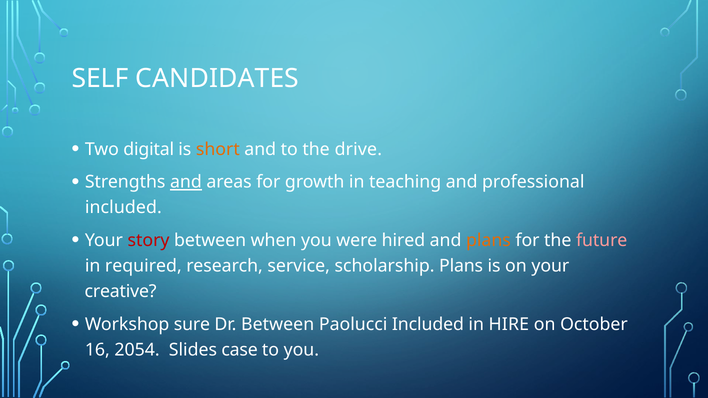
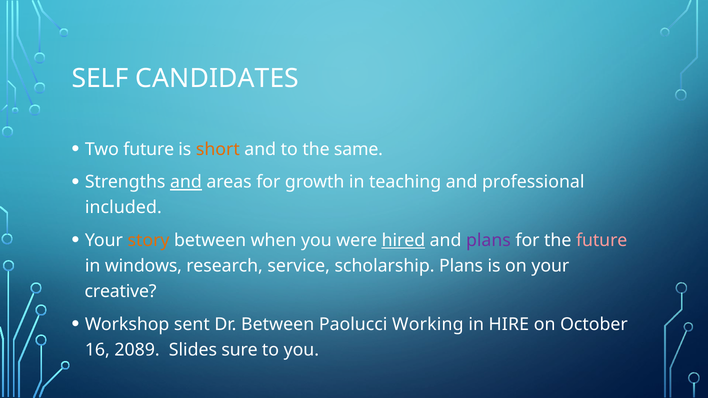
Two digital: digital -> future (149, 149)
drive: drive -> same (358, 149)
story colour: red -> orange (149, 241)
hired underline: none -> present (403, 241)
plans colour: orange -> purple (488, 241)
required: required -> windows (143, 266)
sure: sure -> sent (192, 324)
Paolucci Included: Included -> Working (428, 324)
2054: 2054 -> 2089 (137, 350)
case: case -> sure (240, 350)
